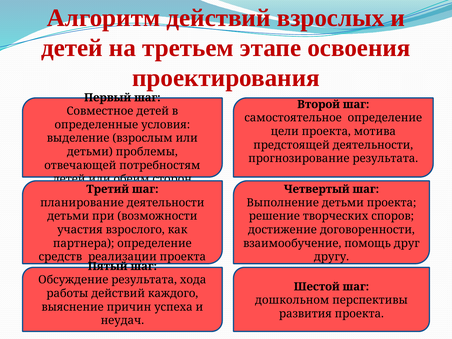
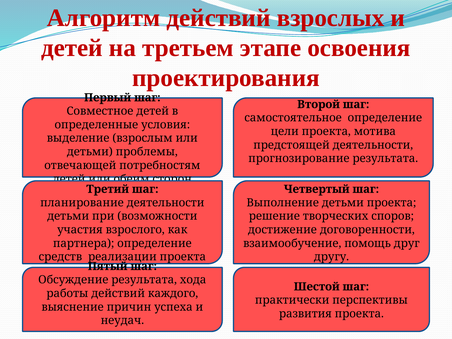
дошкольном: дошкольном -> практически (292, 300)
